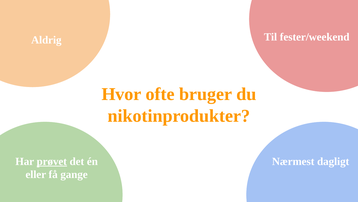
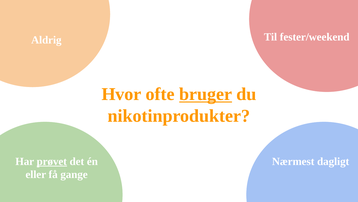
bruger underline: none -> present (206, 94)
